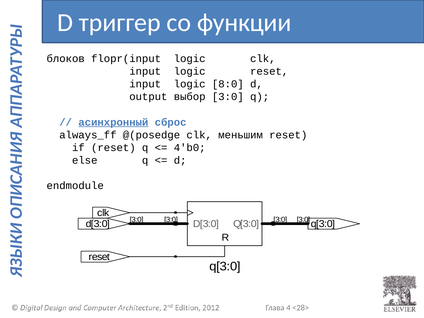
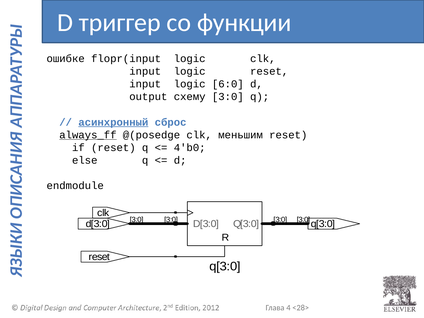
блоков: блоков -> ошибке (66, 59)
8:0: 8:0 -> 6:0 (228, 84)
выбор: выбор -> схему (190, 97)
always_ff underline: none -> present (88, 135)
